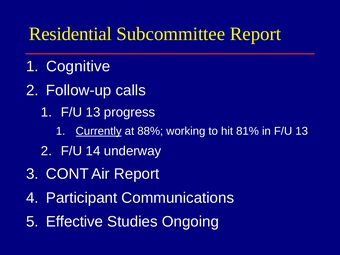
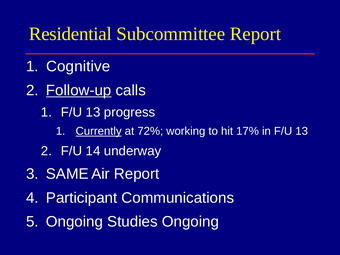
Follow-up underline: none -> present (79, 90)
88%: 88% -> 72% (150, 131)
81%: 81% -> 17% (248, 131)
CONT: CONT -> SAME (67, 174)
Effective: Effective -> Ongoing (74, 222)
